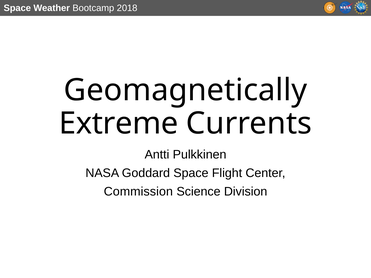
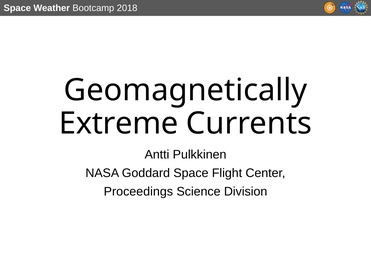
Commission: Commission -> Proceedings (138, 192)
